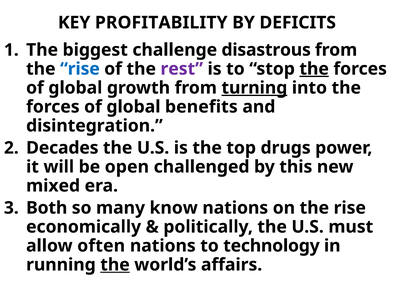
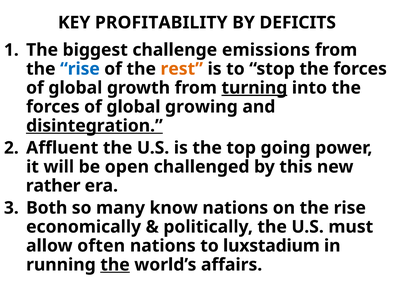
disastrous: disastrous -> emissions (266, 50)
rest colour: purple -> orange (182, 69)
the underline: present -> none (314, 69)
benefits: benefits -> growing (201, 107)
disintegration underline: none -> present (94, 126)
Decades: Decades -> Affluent (62, 148)
drugs: drugs -> going (286, 148)
mixed: mixed -> rather (53, 185)
technology: technology -> luxstadium (271, 245)
